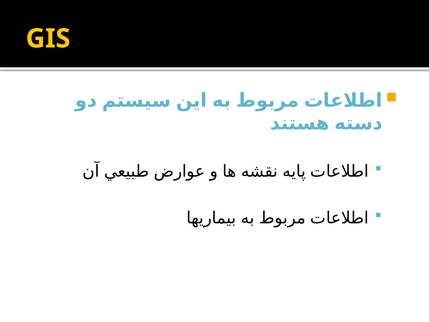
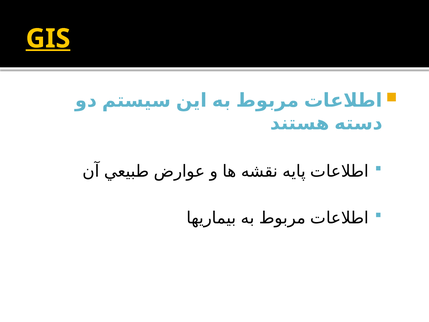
GIS underline: none -> present (48, 39)
